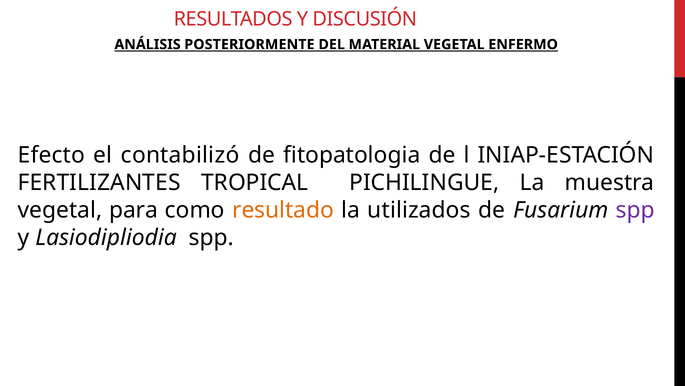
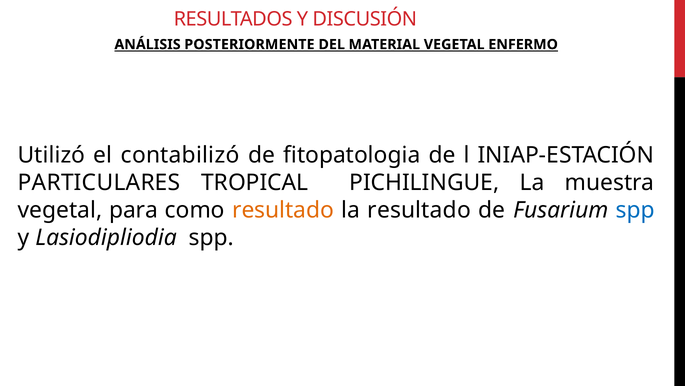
Efecto: Efecto -> Utilizó (51, 155)
FERTILIZANTES: FERTILIZANTES -> PARTICULARES (99, 183)
la utilizados: utilizados -> resultado (419, 210)
spp colour: purple -> blue (635, 210)
